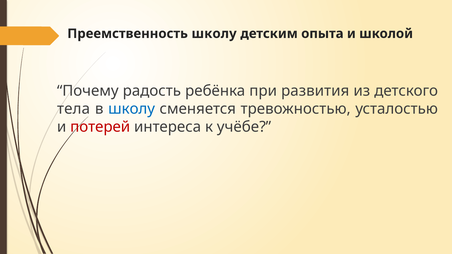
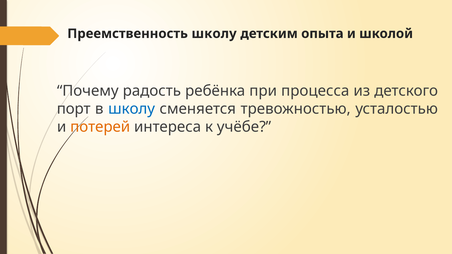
развития: развития -> процесса (315, 91)
тела: тела -> порт (74, 109)
потерей colour: red -> orange (100, 127)
